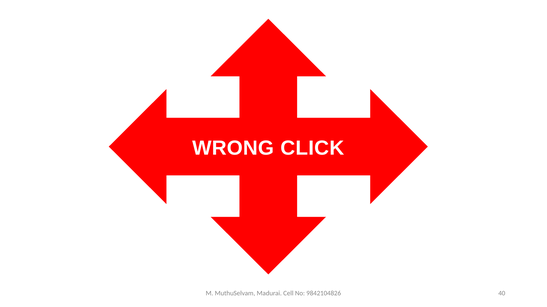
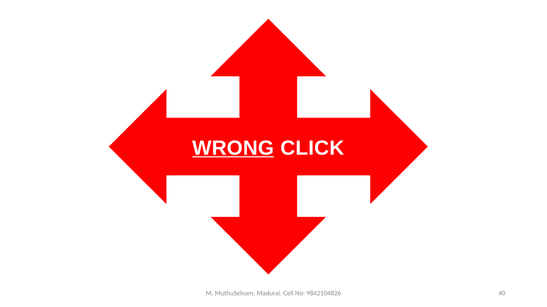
WRONG underline: none -> present (233, 148)
